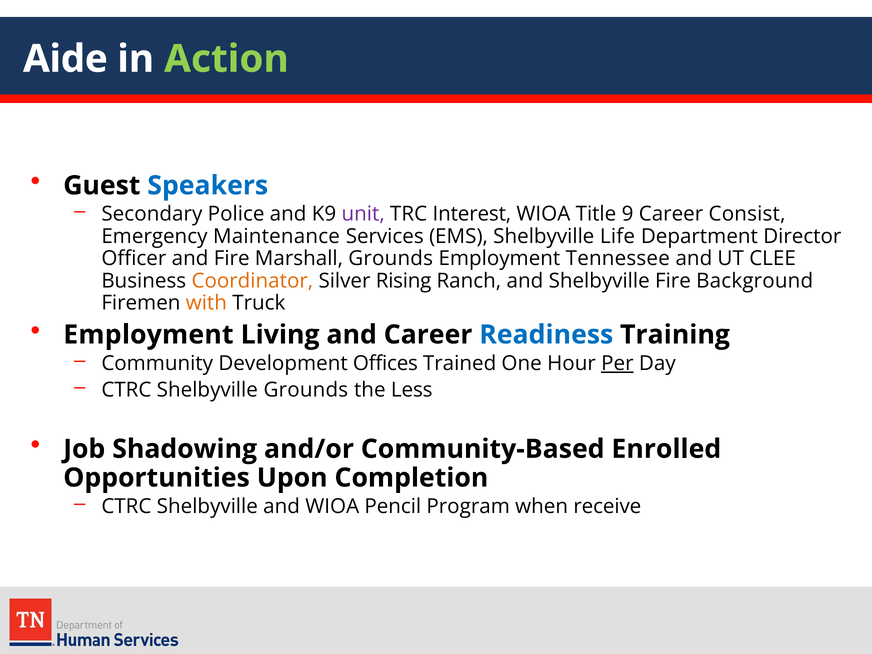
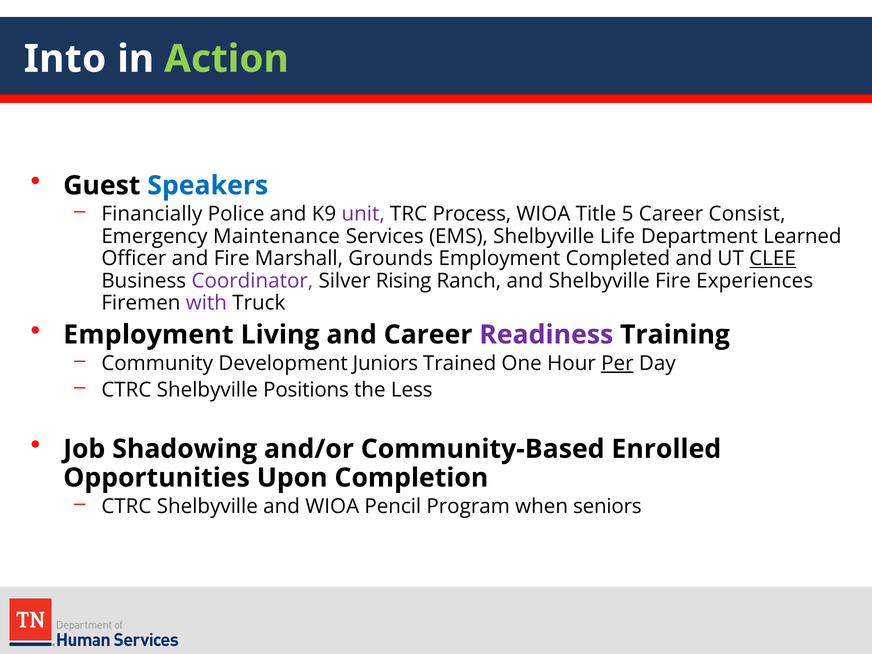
Aide: Aide -> Into (65, 59)
Secondary: Secondary -> Financially (152, 214)
Interest: Interest -> Process (472, 214)
9: 9 -> 5 (628, 214)
Director: Director -> Learned (802, 236)
Tennessee: Tennessee -> Completed (618, 259)
CLEE underline: none -> present (773, 259)
Coordinator colour: orange -> purple (252, 281)
Background: Background -> Experiences (755, 281)
with colour: orange -> purple (206, 303)
Readiness colour: blue -> purple (546, 335)
Offices: Offices -> Juniors (385, 363)
Shelbyville Grounds: Grounds -> Positions (306, 390)
receive: receive -> seniors (607, 506)
